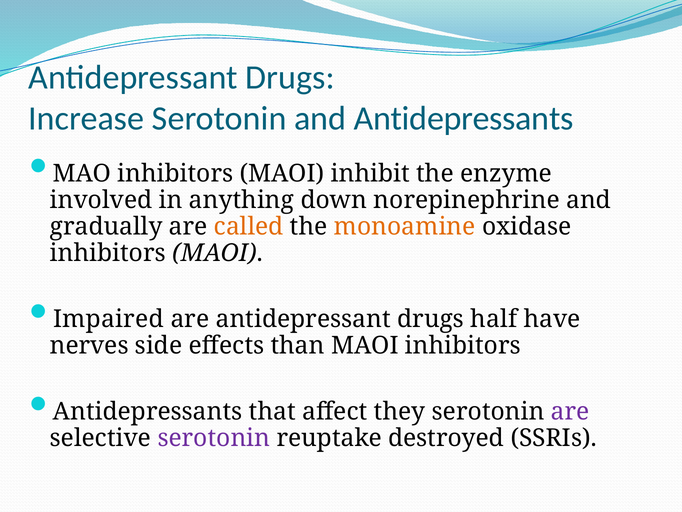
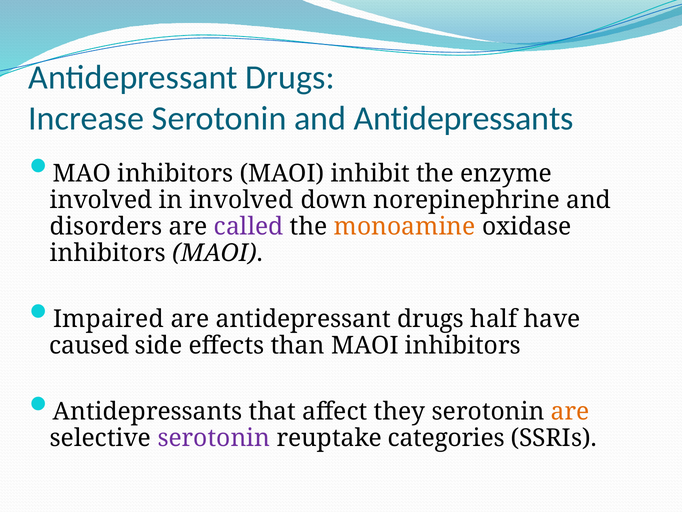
in anything: anything -> involved (241, 200)
gradually: gradually -> disorders (106, 226)
called colour: orange -> purple (249, 226)
nerves: nerves -> caused (89, 345)
are colour: purple -> orange (570, 411)
destroyed: destroyed -> categories (446, 438)
